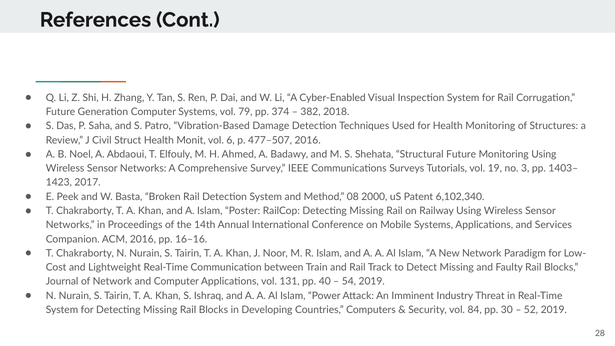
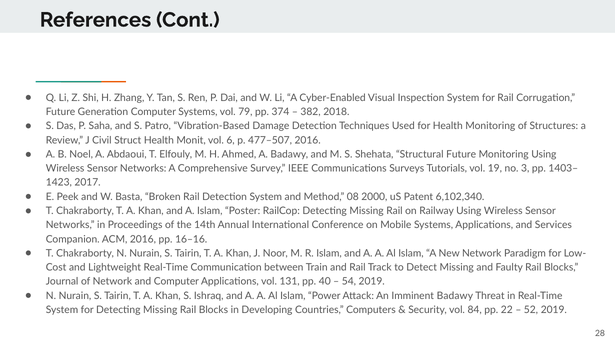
Imminent Industry: Industry -> Badawy (455, 296)
30: 30 -> 22 (507, 310)
